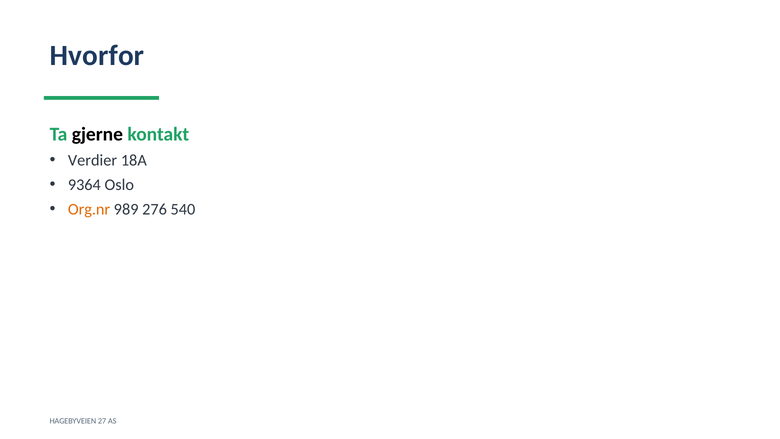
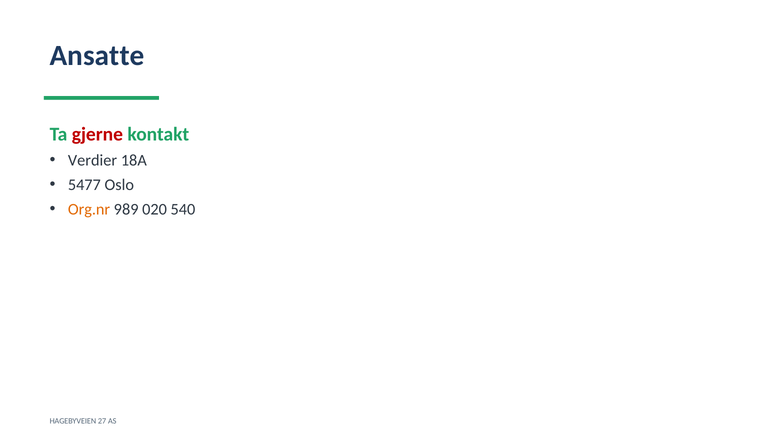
Hvorfor: Hvorfor -> Ansatte (97, 56)
gjerne colour: black -> red (97, 134)
9364: 9364 -> 5477 (84, 185)
276: 276 -> 020 (155, 209)
